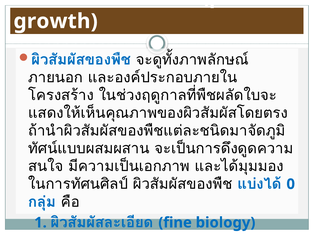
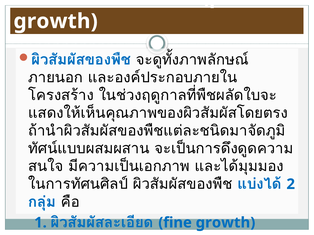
0: 0 -> 2 (291, 185)
fine biology: biology -> growth (226, 223)
